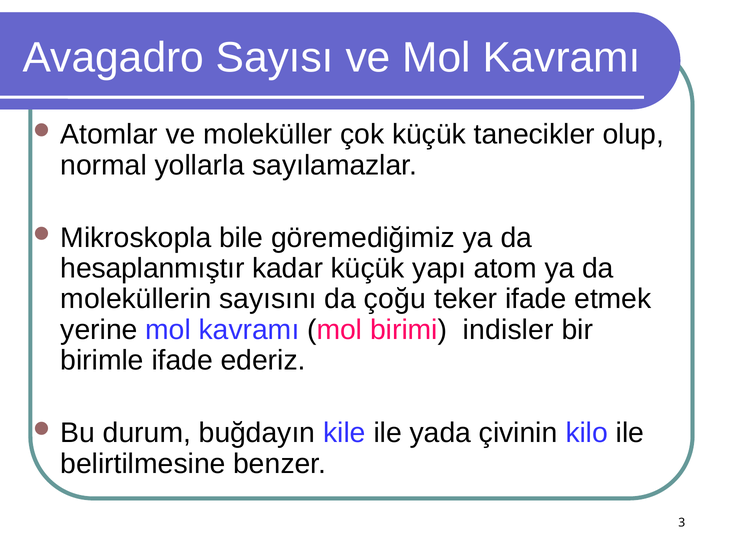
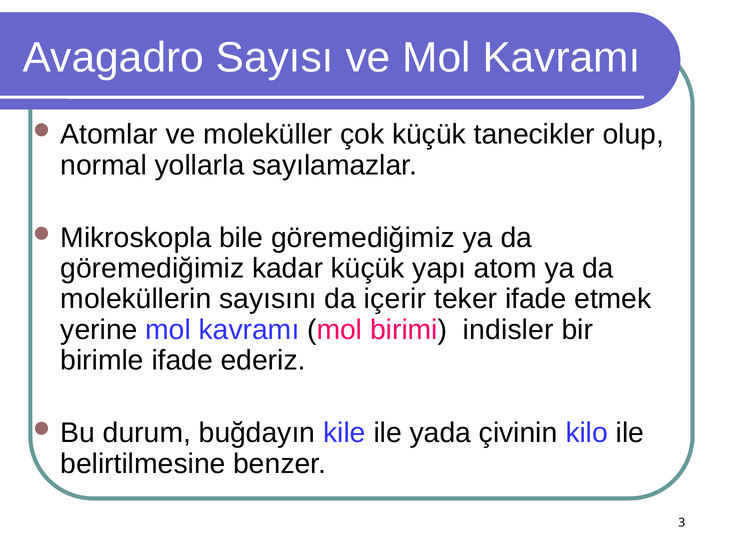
hesaplanmıştır: hesaplanmıştır -> göremediğimiz (152, 268)
çoğu: çoğu -> içerir (395, 299)
